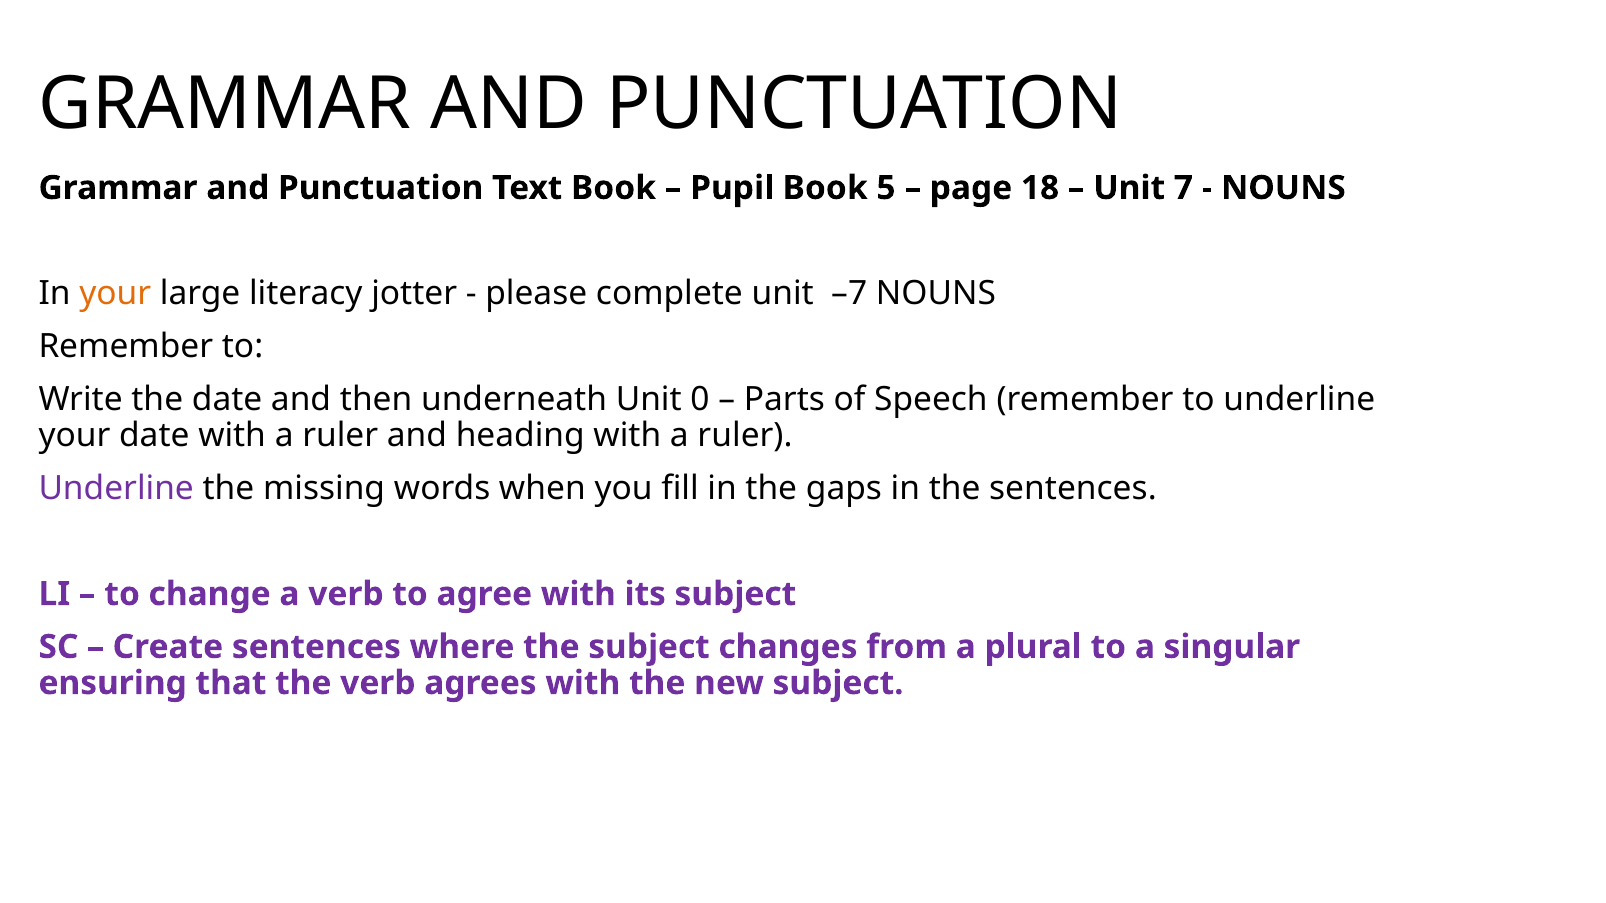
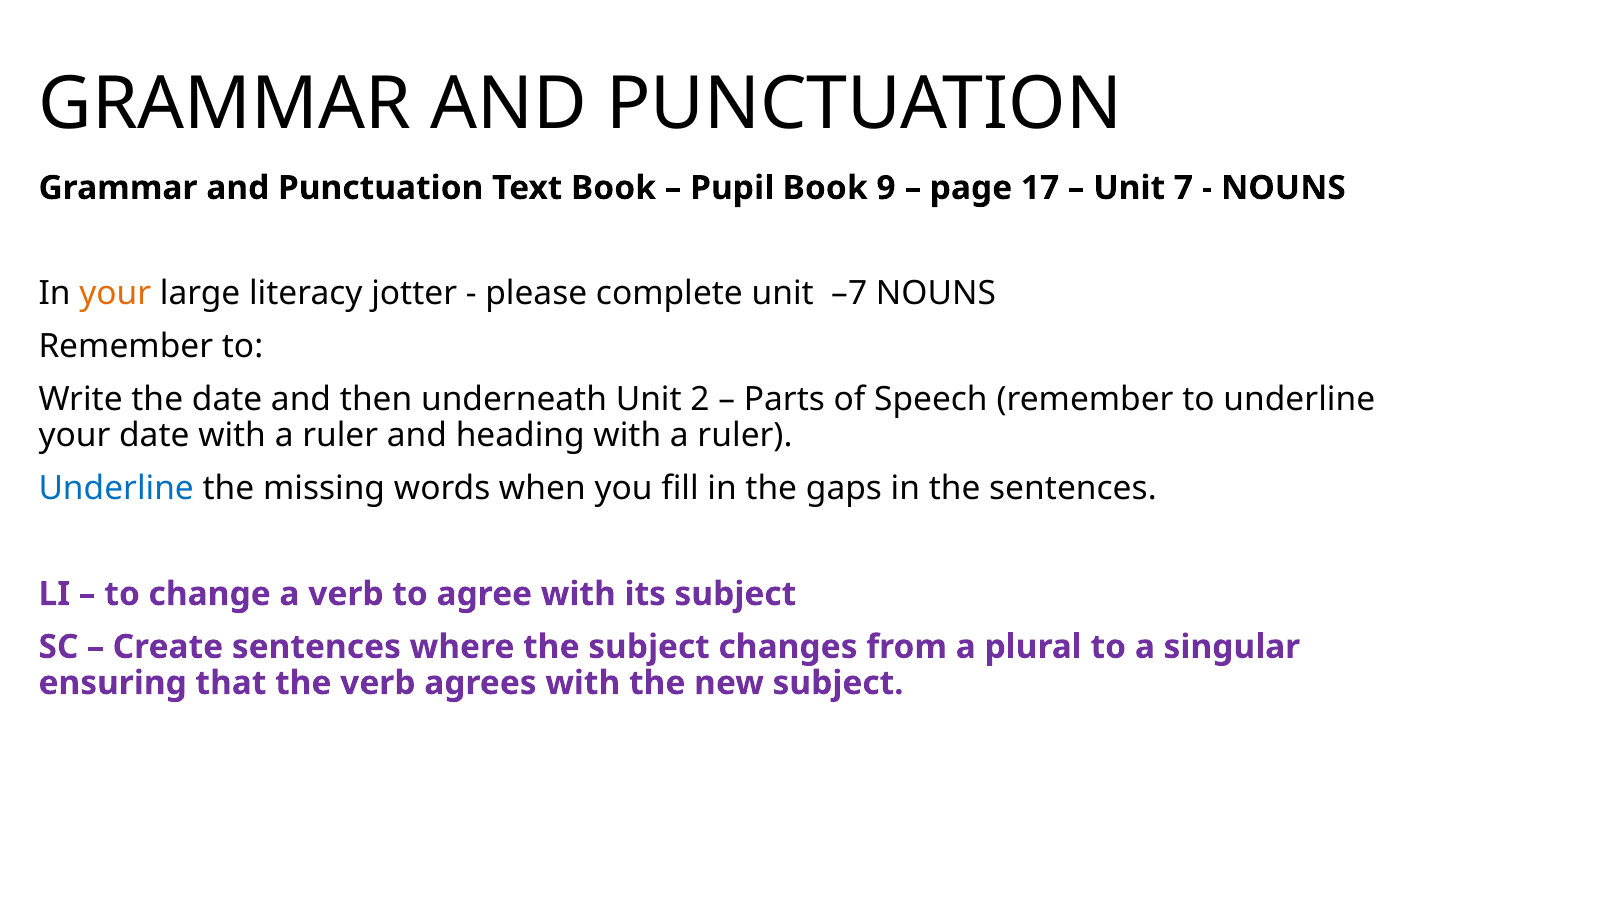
5: 5 -> 9 (886, 188)
18: 18 -> 17 (1040, 188)
0: 0 -> 2 (700, 400)
Underline colour: purple -> blue (116, 489)
